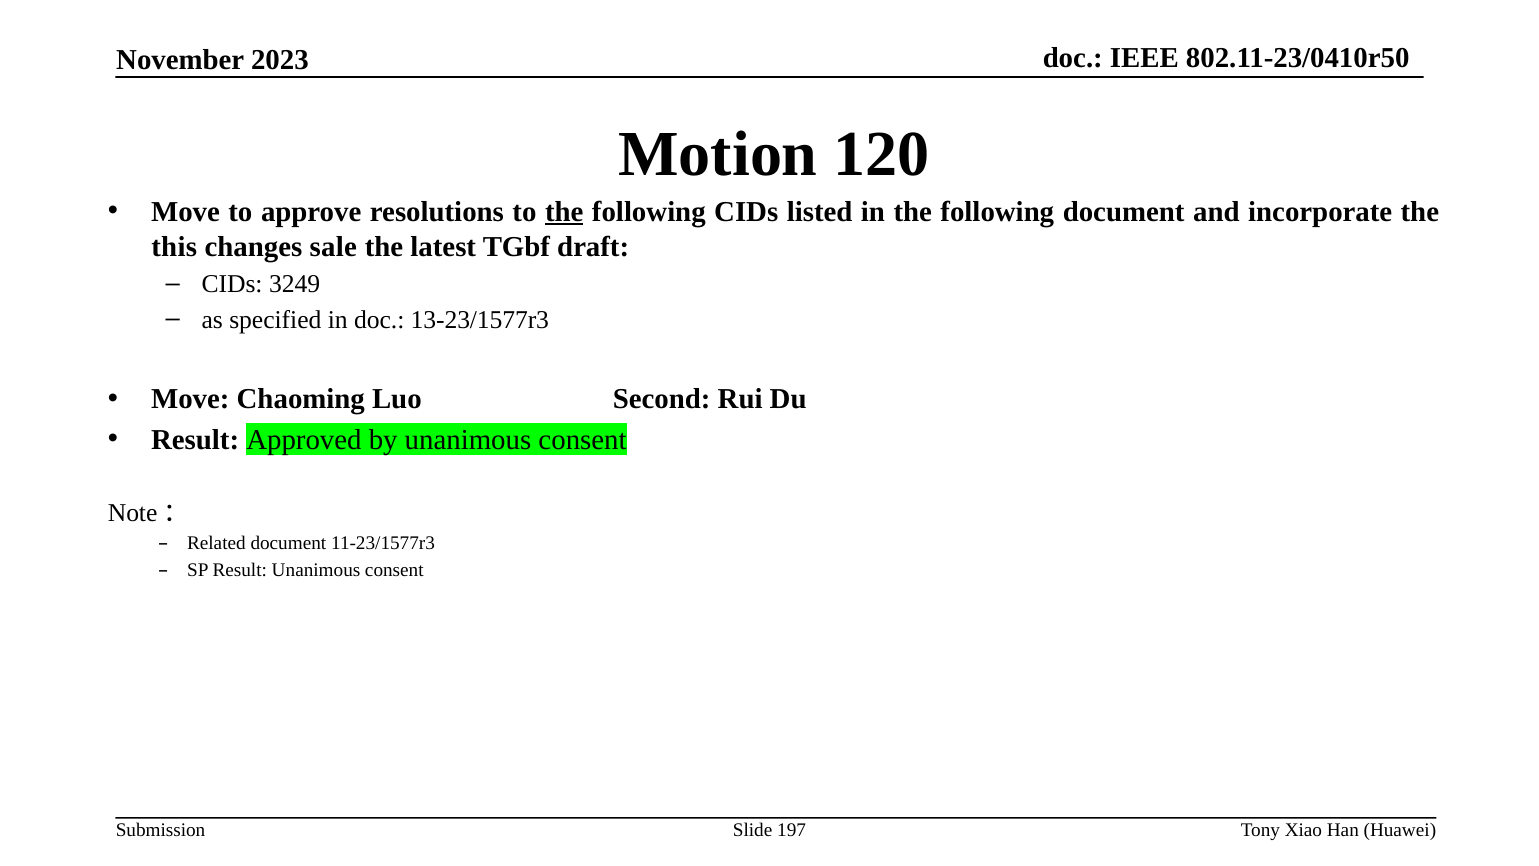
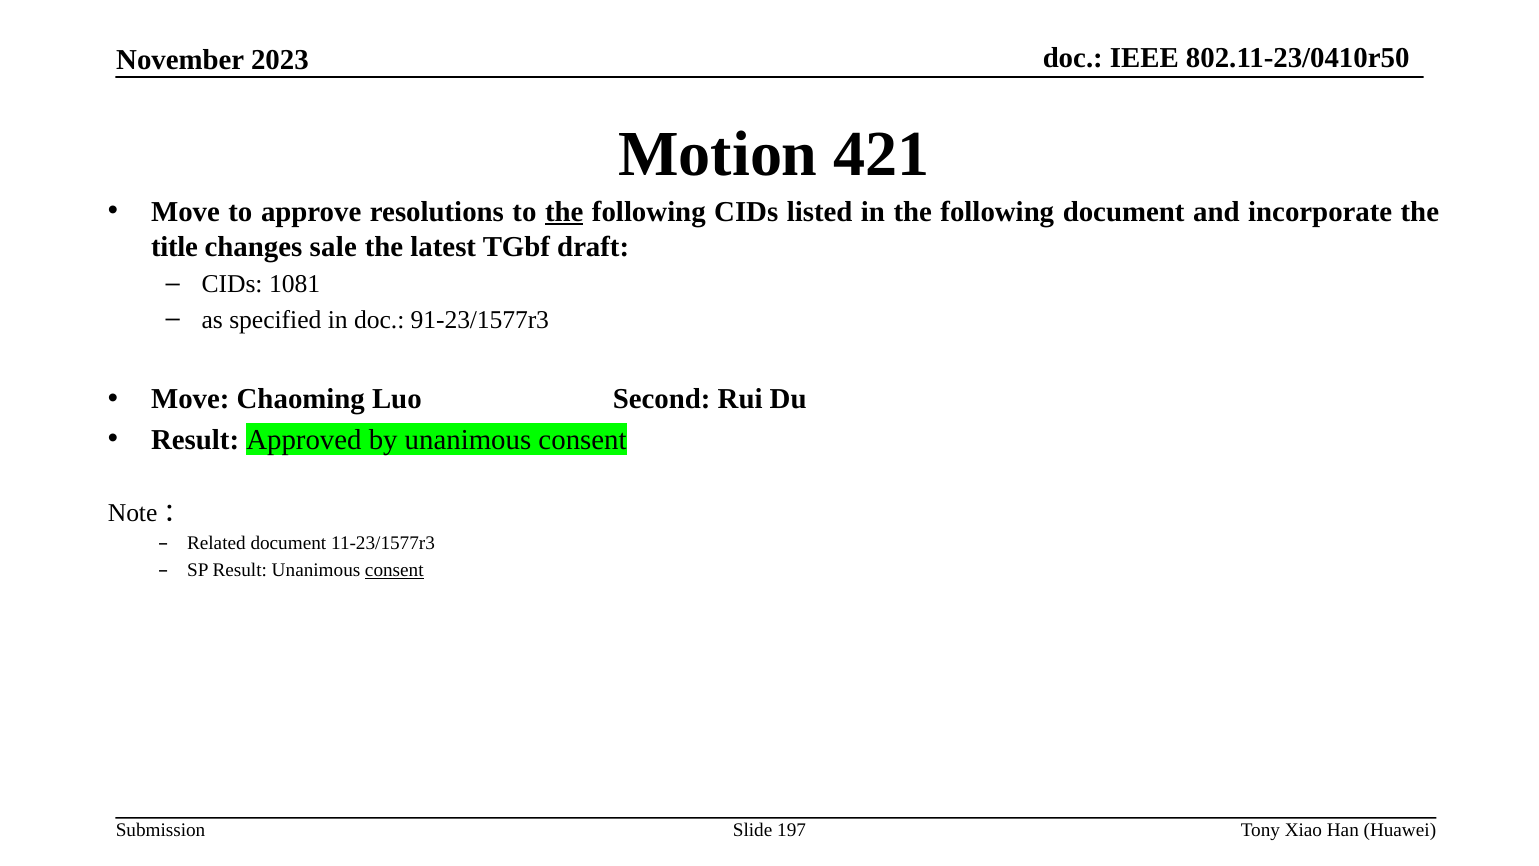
120: 120 -> 421 (882, 155)
this: this -> title (174, 246)
3249: 3249 -> 1081 (295, 284)
13-23/1577r3: 13-23/1577r3 -> 91-23/1577r3 (480, 320)
consent underline: none -> present (394, 570)
